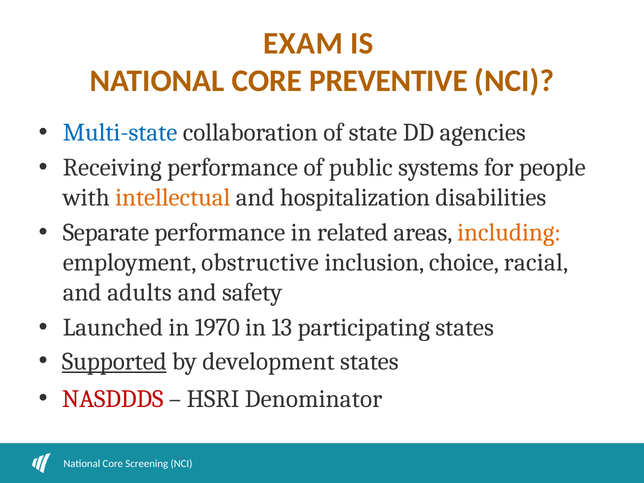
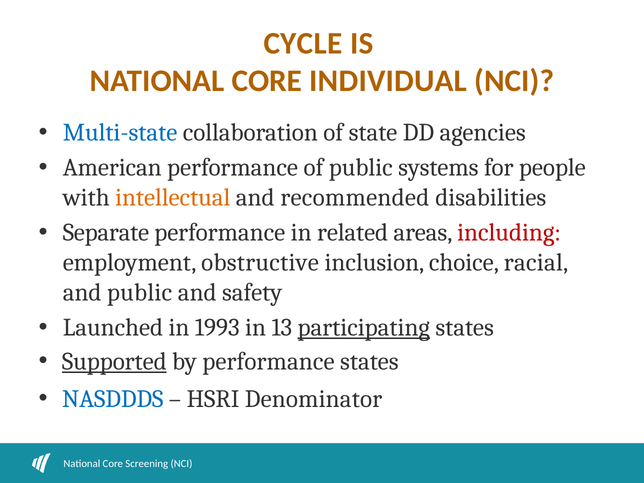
EXAM: EXAM -> CYCLE (303, 44)
PREVENTIVE: PREVENTIVE -> INDIVIDUAL (388, 81)
Receiving: Receiving -> American (112, 168)
hospitalization: hospitalization -> recommended (355, 198)
including colour: orange -> red (509, 233)
and adults: adults -> public (140, 293)
1970: 1970 -> 1993 (217, 328)
participating underline: none -> present (364, 328)
by development: development -> performance (268, 361)
NASDDDS colour: red -> blue (113, 399)
